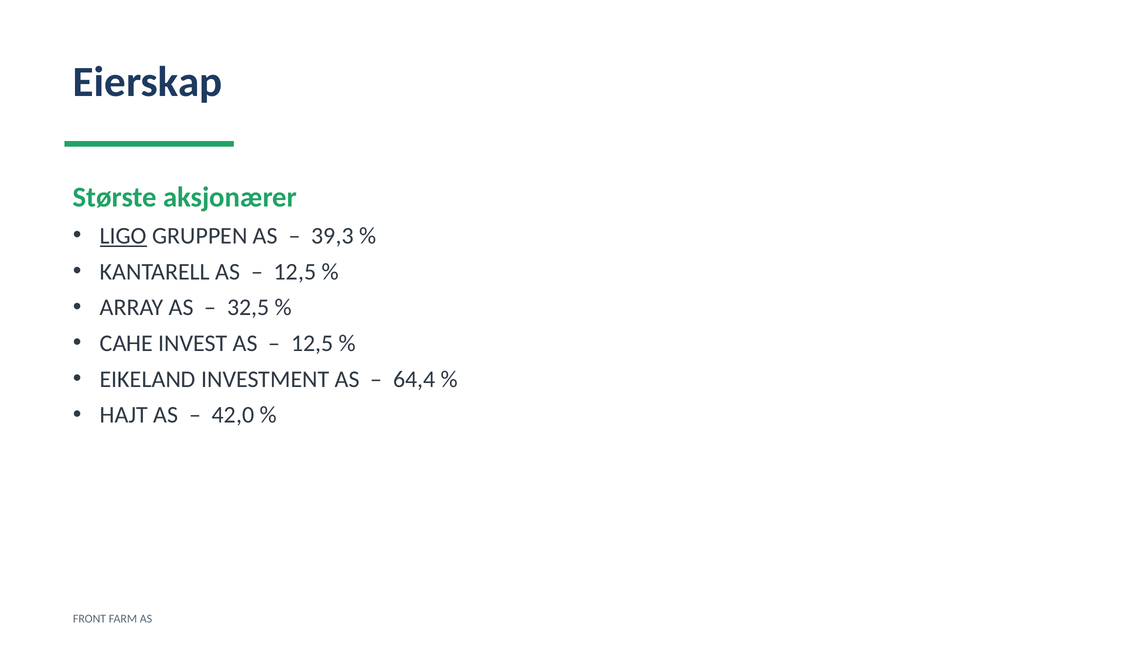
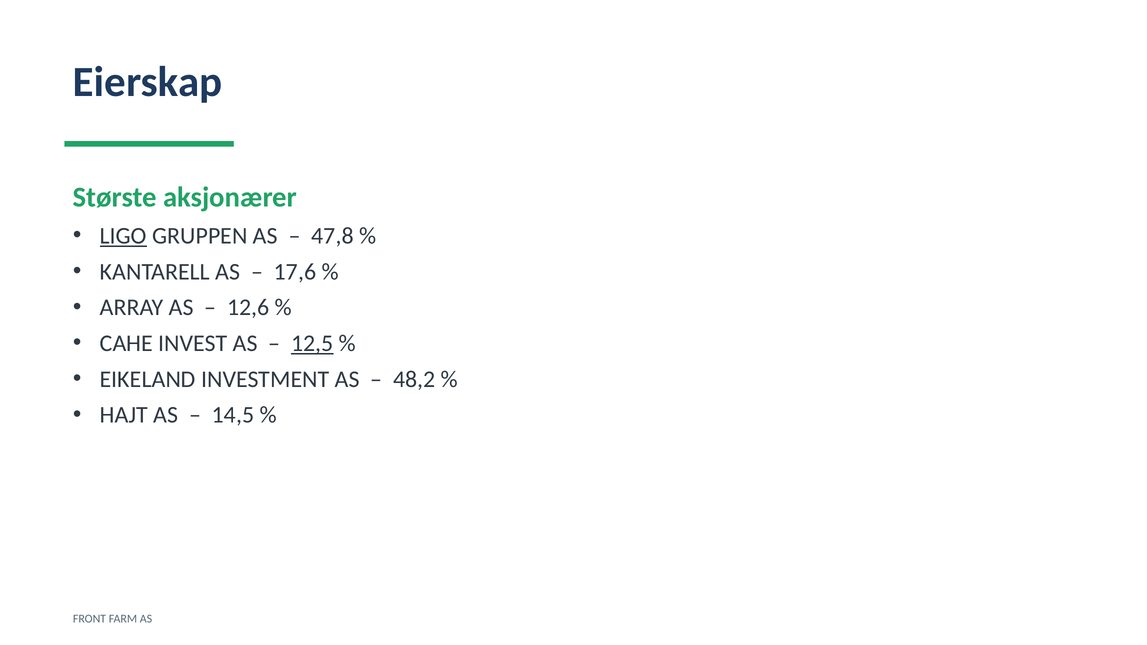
39,3: 39,3 -> 47,8 (332, 236)
12,5: 12,5 -> 17,6 (295, 272)
32,5: 32,5 -> 12,6 (248, 308)
12,5 underline: none -> present (312, 343)
64,4: 64,4 -> 48,2 (414, 379)
42,0: 42,0 -> 14,5 (233, 415)
